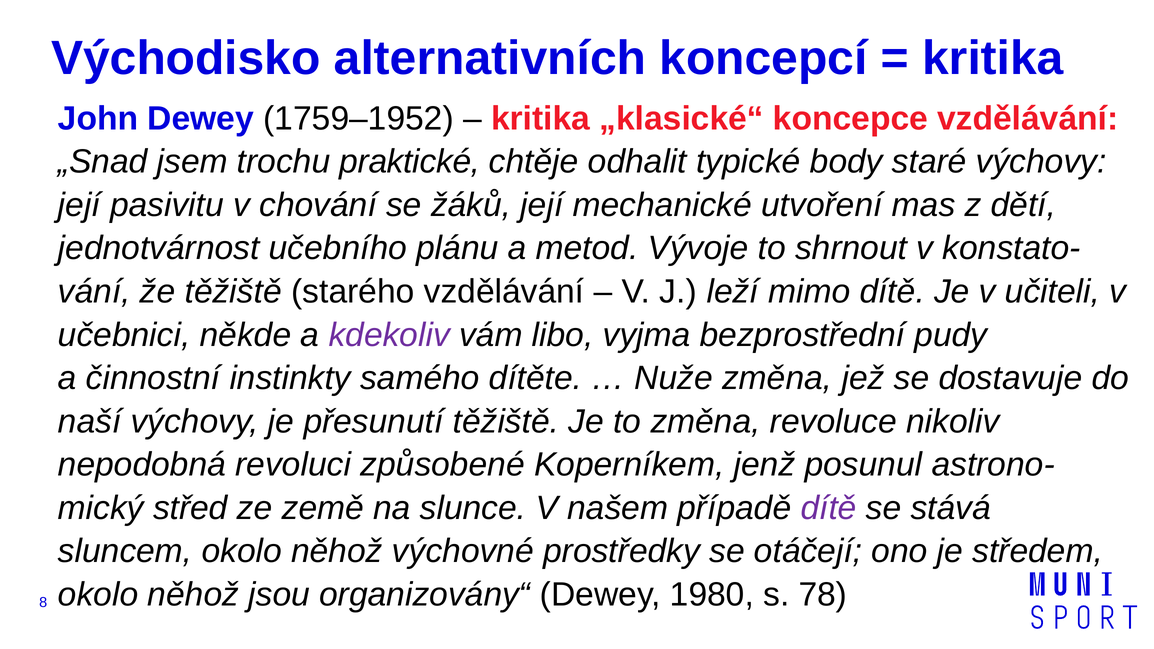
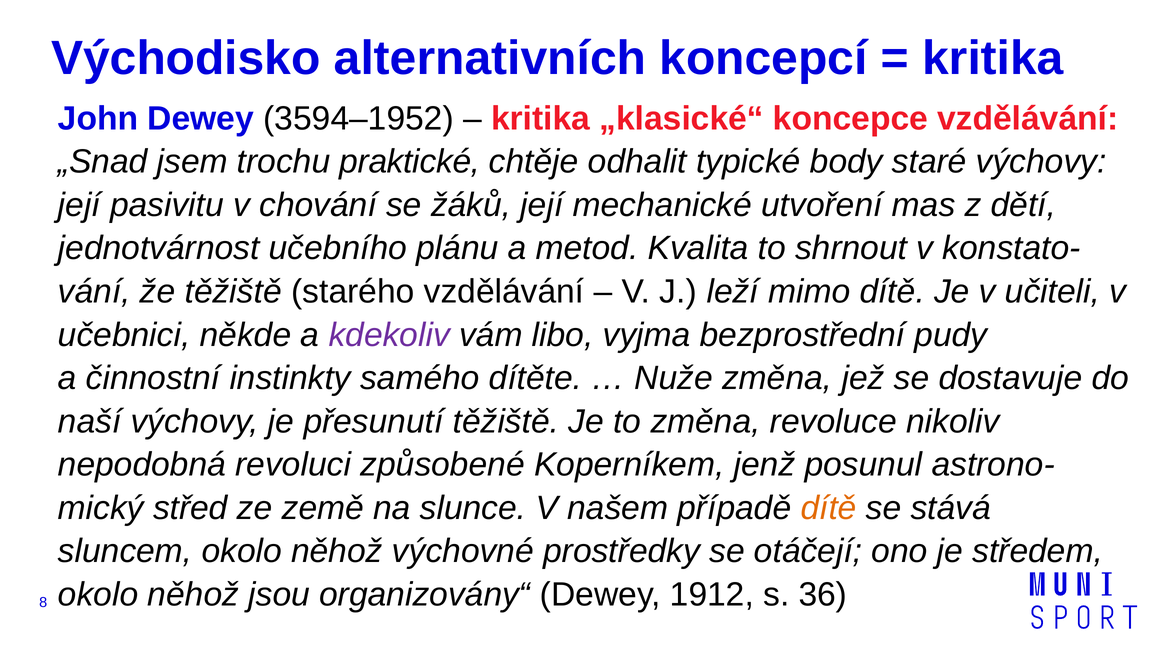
1759–1952: 1759–1952 -> 3594–1952 (359, 119)
Vývoje: Vývoje -> Kvalita (698, 248)
dítě colour: purple -> orange (829, 508)
1980: 1980 -> 1912 (712, 595)
78: 78 -> 36 (823, 595)
